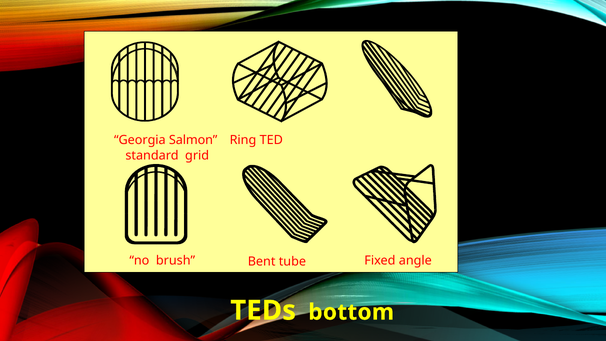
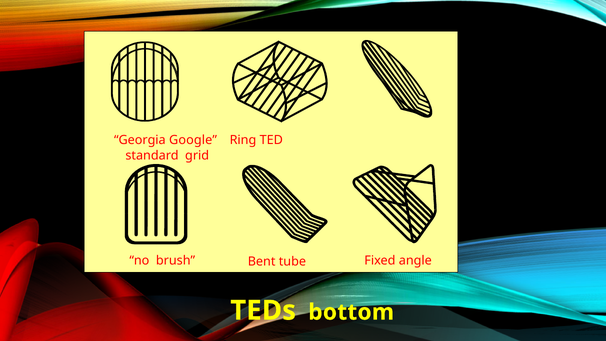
Salmon: Salmon -> Google (193, 140)
